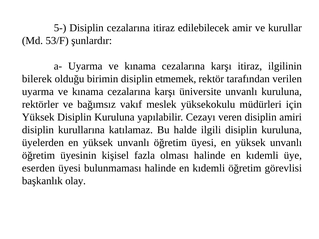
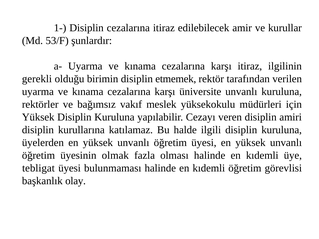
5-: 5- -> 1- (60, 28)
bilerek: bilerek -> gerekli (37, 79)
kişisel: kişisel -> olmak (115, 155)
eserden: eserden -> tebligat (38, 168)
